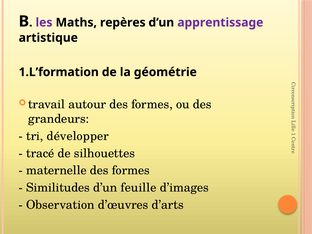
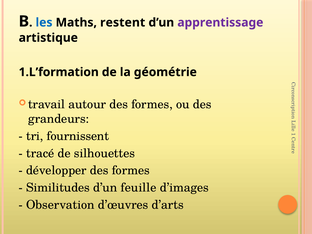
les colour: purple -> blue (44, 23)
repères: repères -> restent (123, 23)
développer: développer -> fournissent (78, 136)
maternelle: maternelle -> développer (56, 170)
